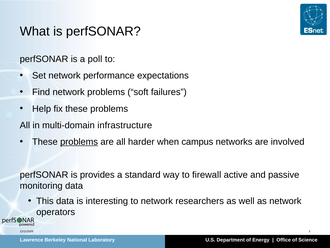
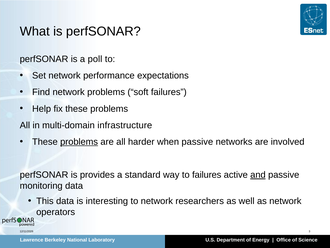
when campus: campus -> passive (197, 142)
to firewall: firewall -> failures (207, 175)
and underline: none -> present (258, 175)
